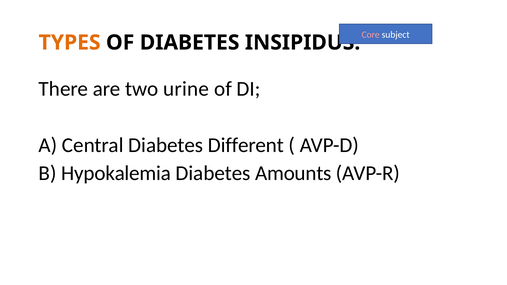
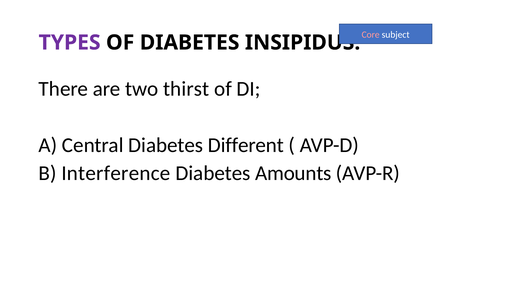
TYPES colour: orange -> purple (70, 43)
urine: urine -> thirst (186, 89)
Hypokalemia: Hypokalemia -> Interference (116, 173)
